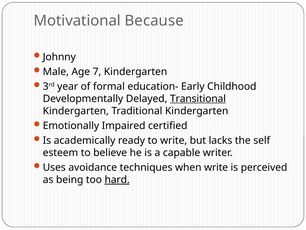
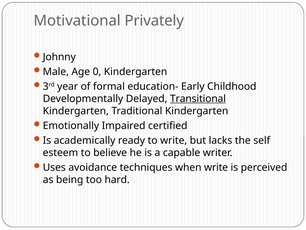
Because: Because -> Privately (154, 21)
7: 7 -> 0 (97, 72)
hard underline: present -> none (117, 179)
